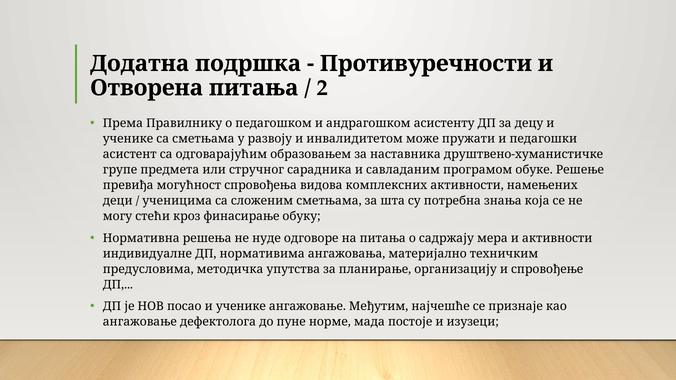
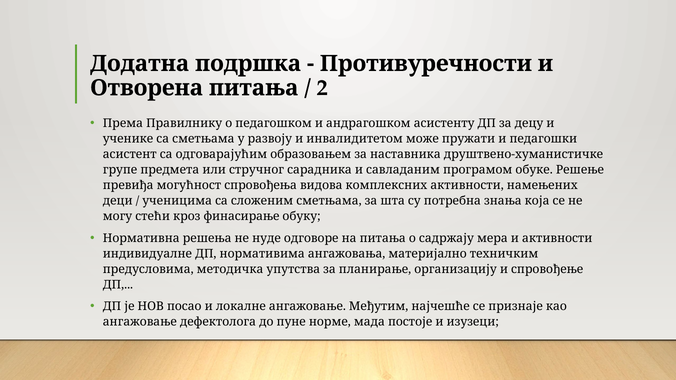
посао и ученике: ученике -> локалне (241, 307)
